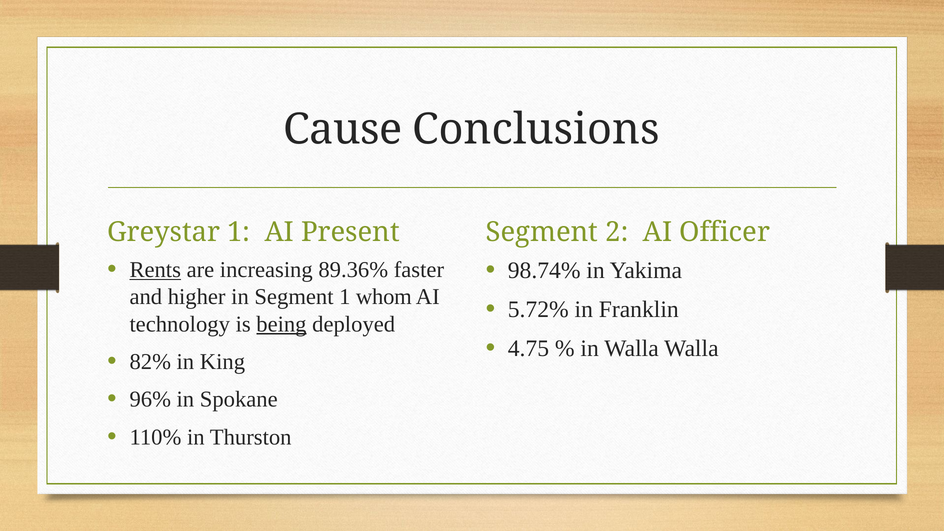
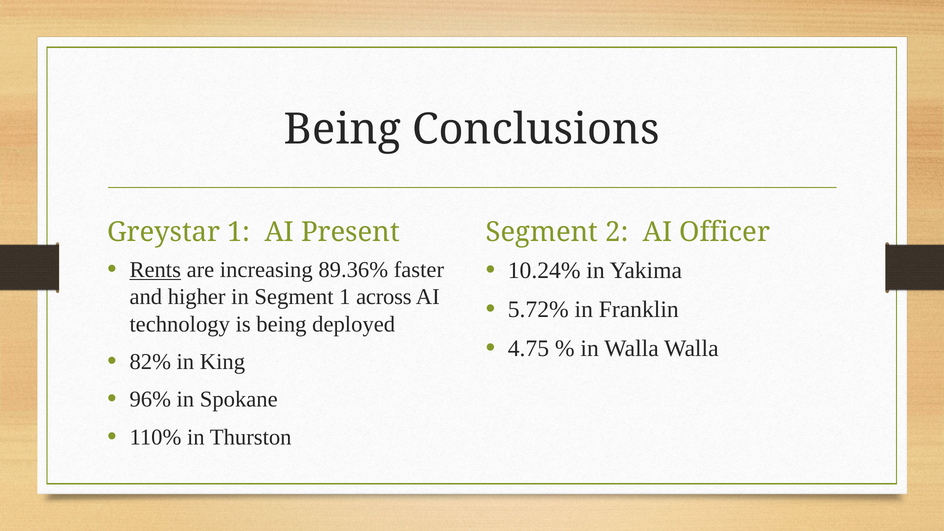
Cause: Cause -> Being (342, 130)
98.74%: 98.74% -> 10.24% (544, 270)
whom: whom -> across (384, 297)
being underline: present -> none (281, 324)
